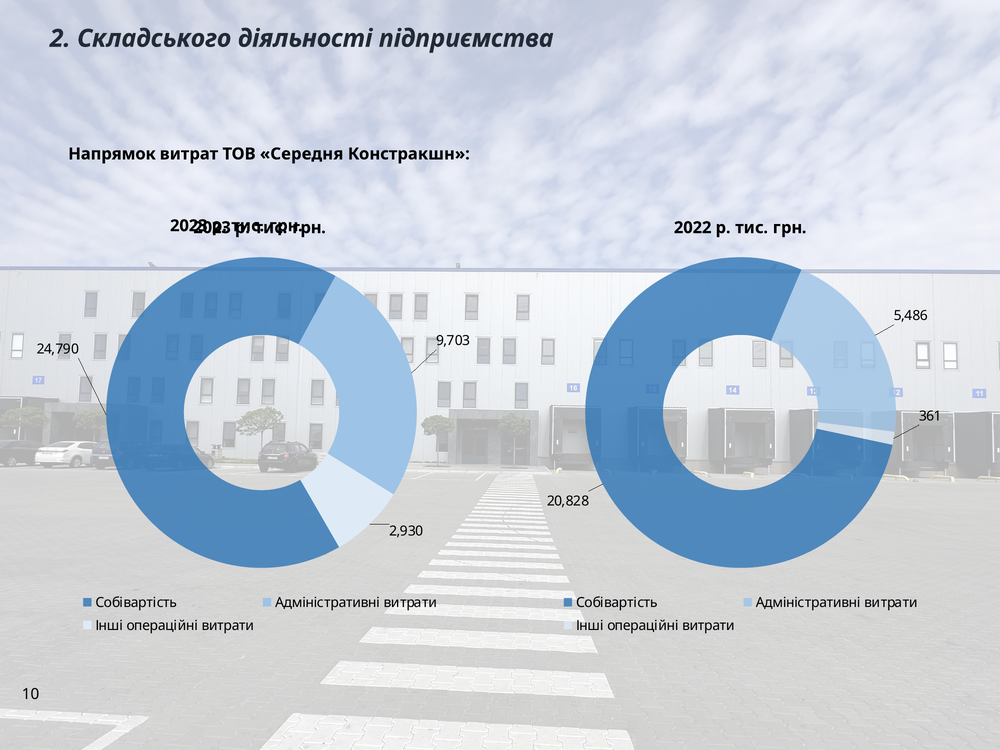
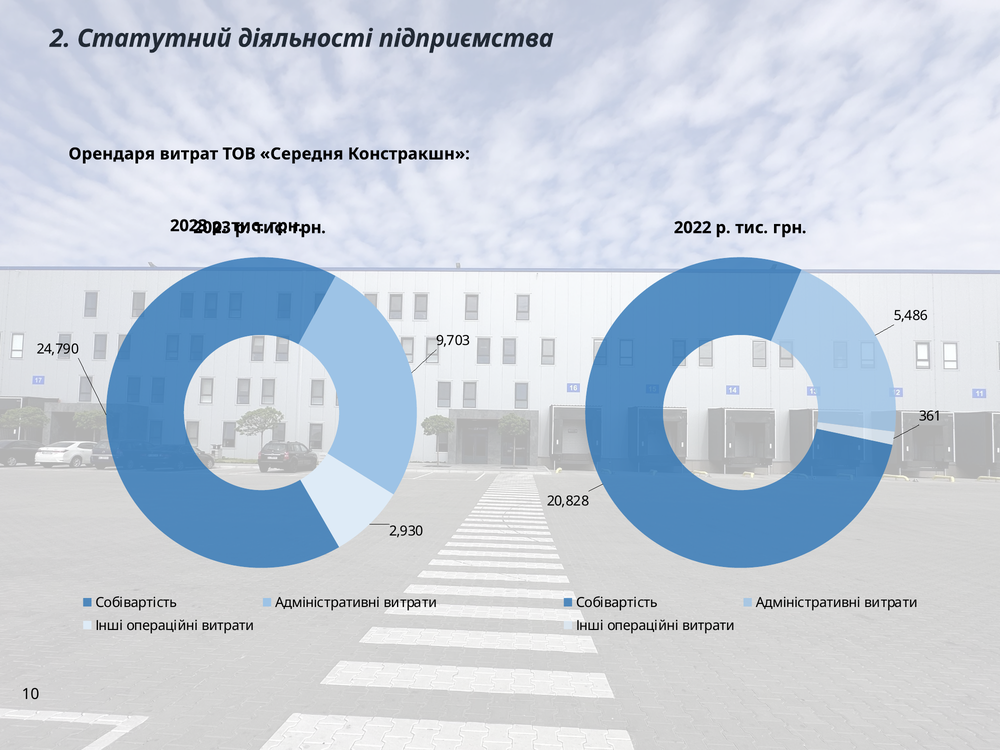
Складського: Складського -> Статутний (154, 39)
Напрямок: Напрямок -> Орендаря (112, 154)
